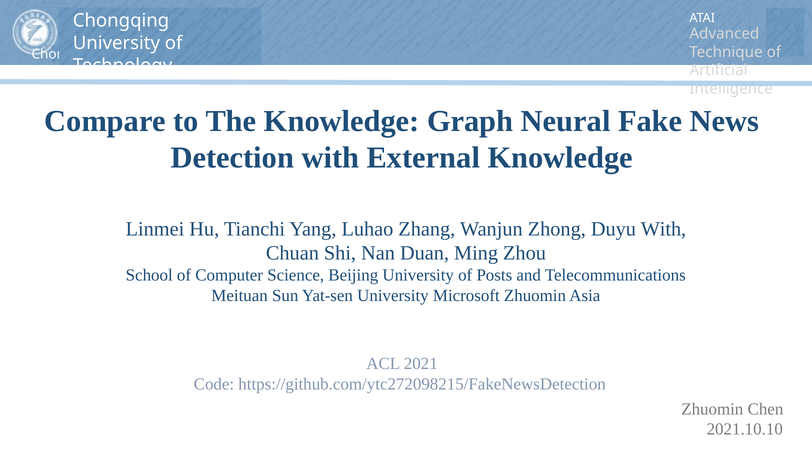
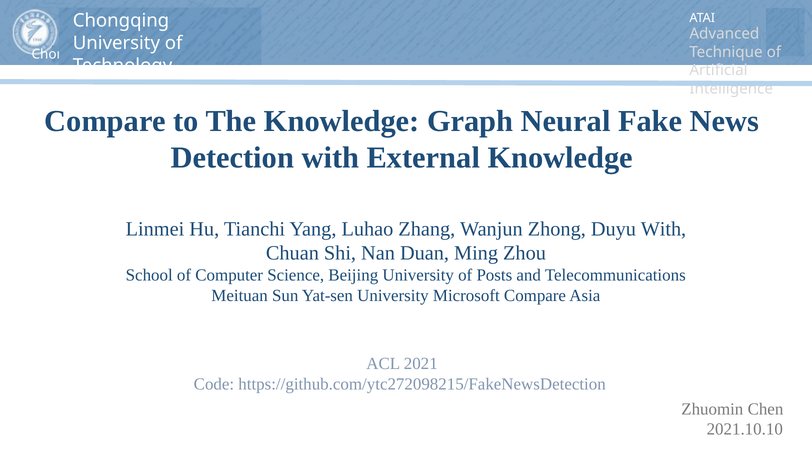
Microsoft Zhuomin: Zhuomin -> Compare (535, 295)
